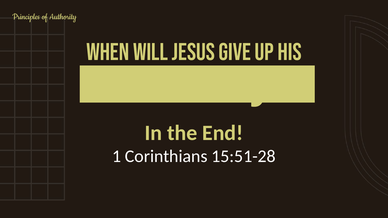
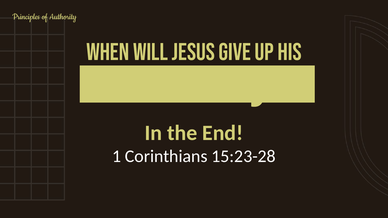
15:51-28: 15:51-28 -> 15:23-28 (244, 156)
